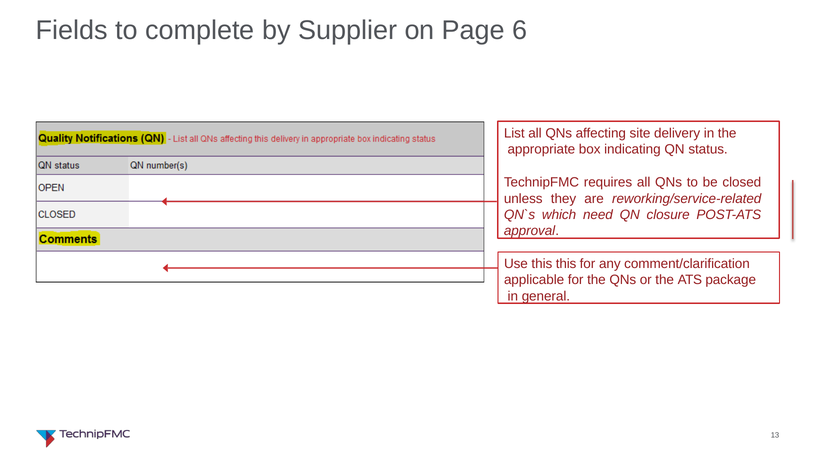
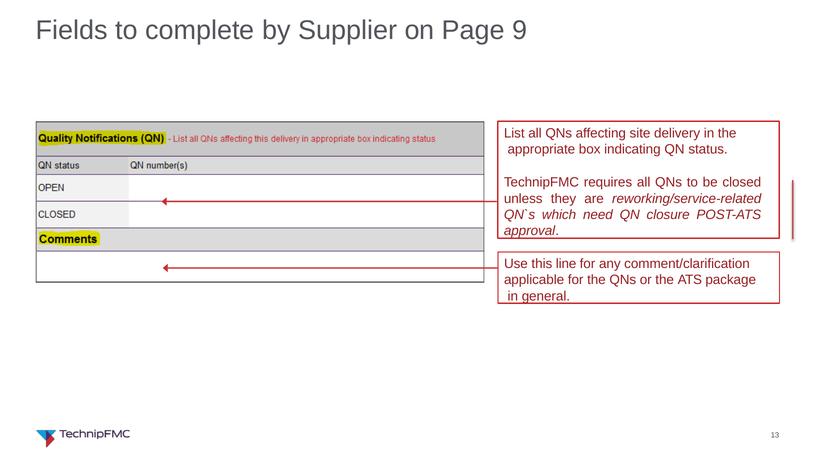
6: 6 -> 9 (520, 30)
this this: this -> line (566, 264)
